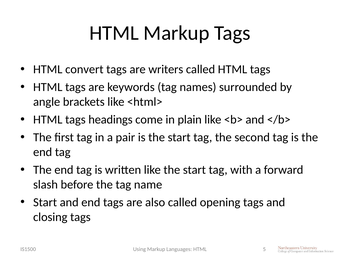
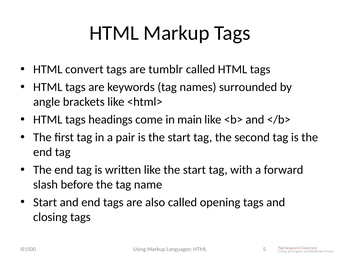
writers: writers -> tumblr (166, 69)
plain: plain -> main (190, 120)
